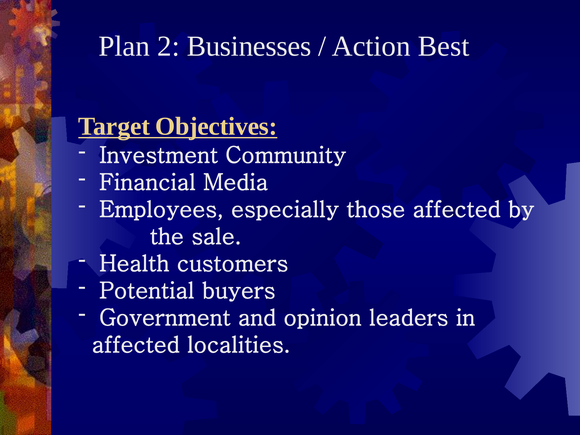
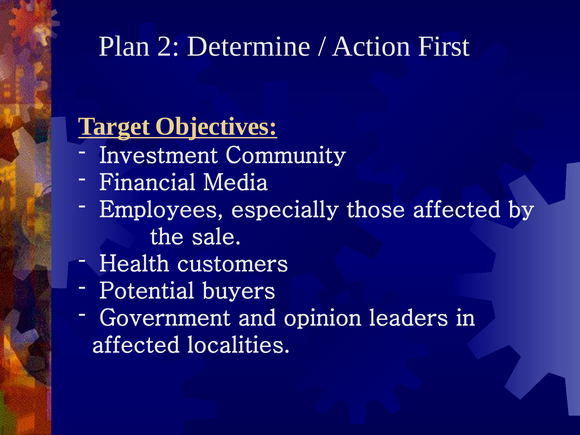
Businesses: Businesses -> Determine (249, 46)
Best: Best -> First (444, 46)
